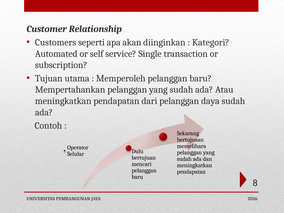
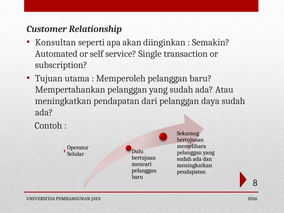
Customers: Customers -> Konsultan (56, 42)
Kategori: Kategori -> Semakin (211, 42)
